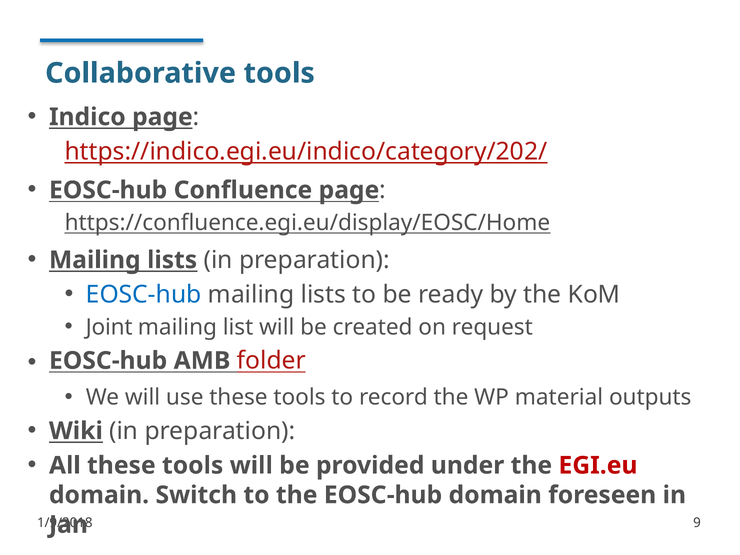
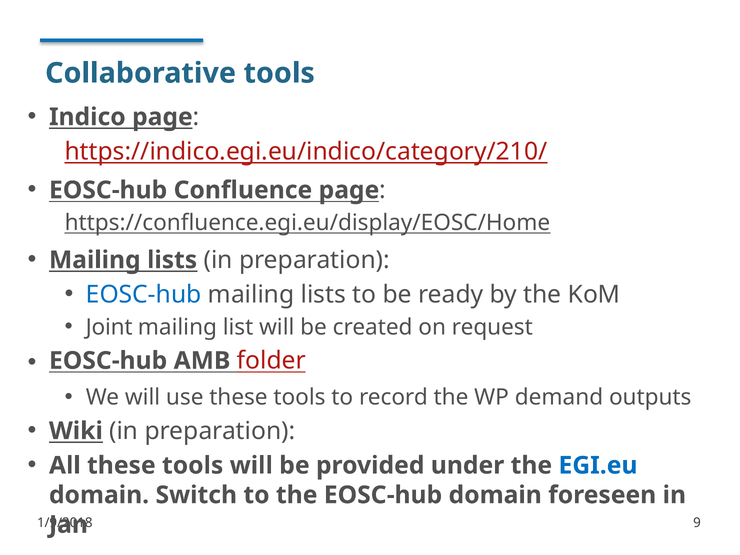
https://indico.egi.eu/indico/category/202/: https://indico.egi.eu/indico/category/202/ -> https://indico.egi.eu/indico/category/210/ (306, 152)
material: material -> demand (559, 398)
EGI.eu colour: red -> blue (598, 465)
